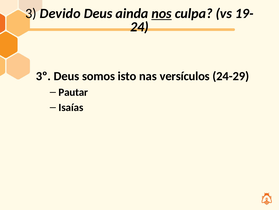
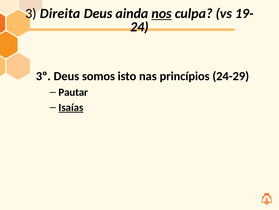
Devido: Devido -> Direita (60, 13)
versículos: versículos -> princípios (185, 76)
Isaías underline: none -> present (71, 107)
